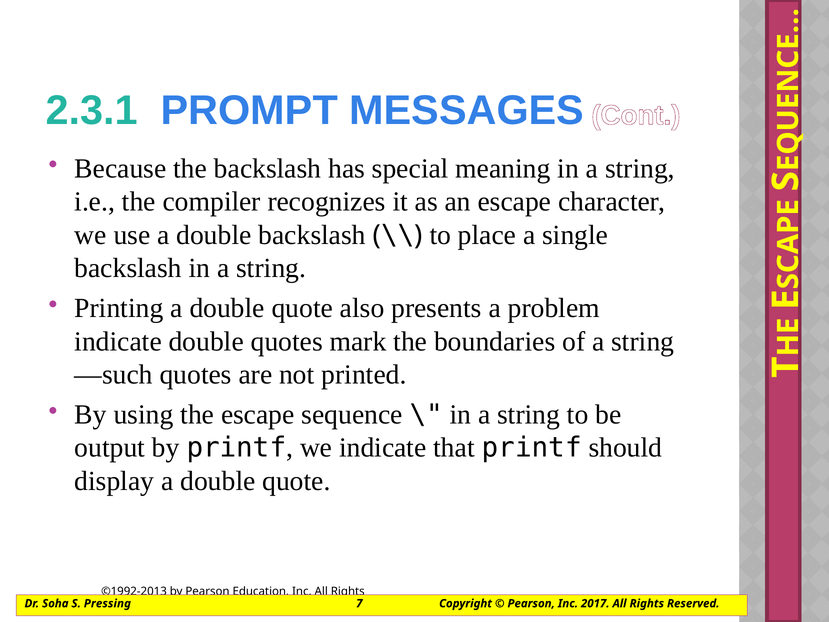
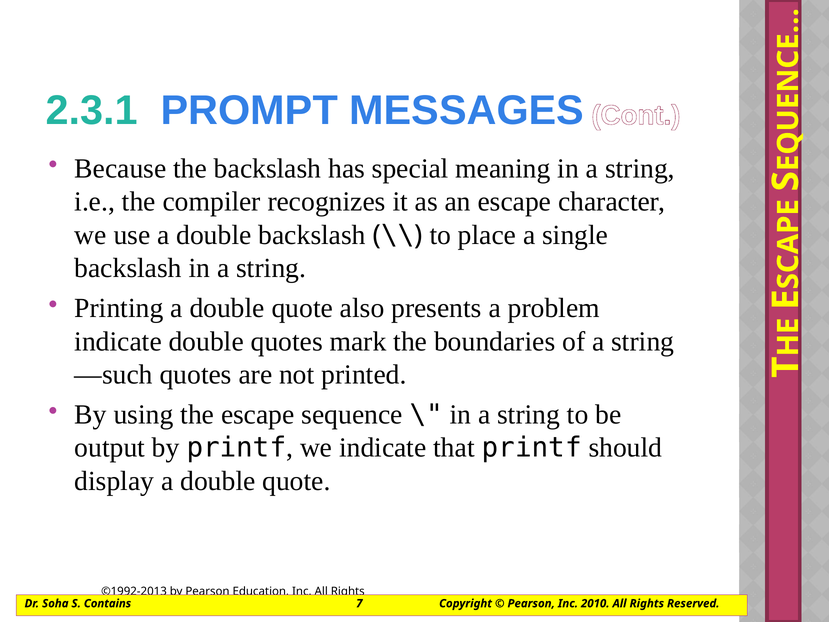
Pressing: Pressing -> Contains (107, 603)
2017: 2017 -> 2010 (595, 603)
